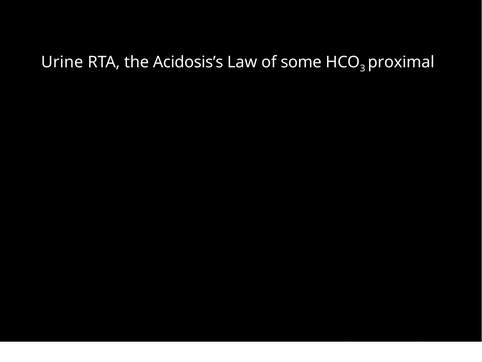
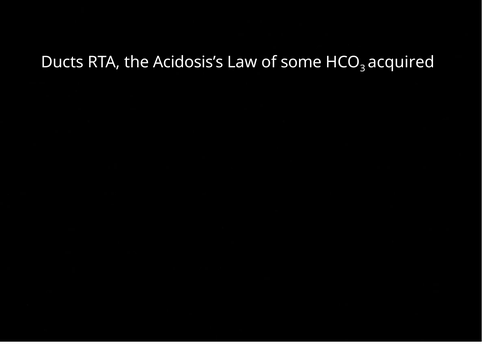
Urine: Urine -> Ducts (62, 62)
proximal: proximal -> acquired (401, 62)
